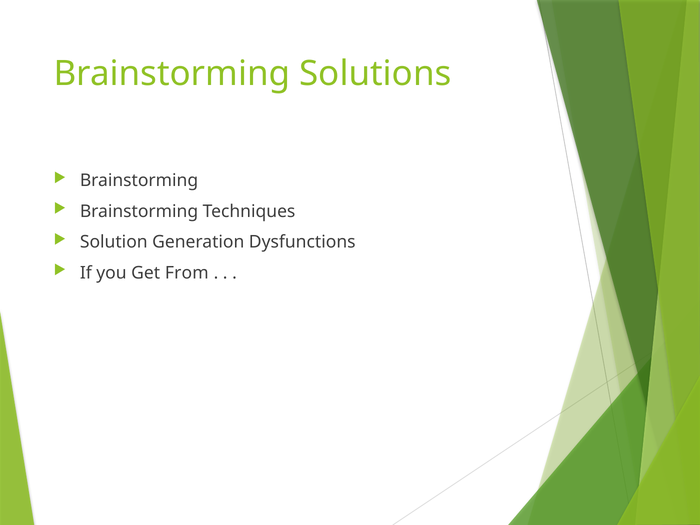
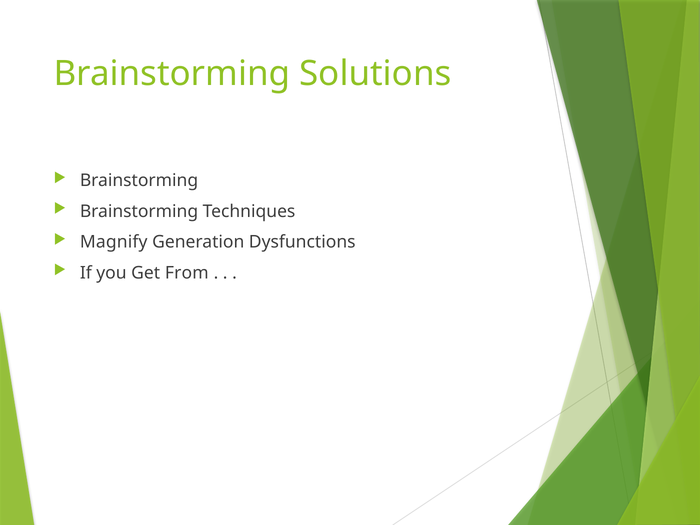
Solution: Solution -> Magnify (114, 242)
